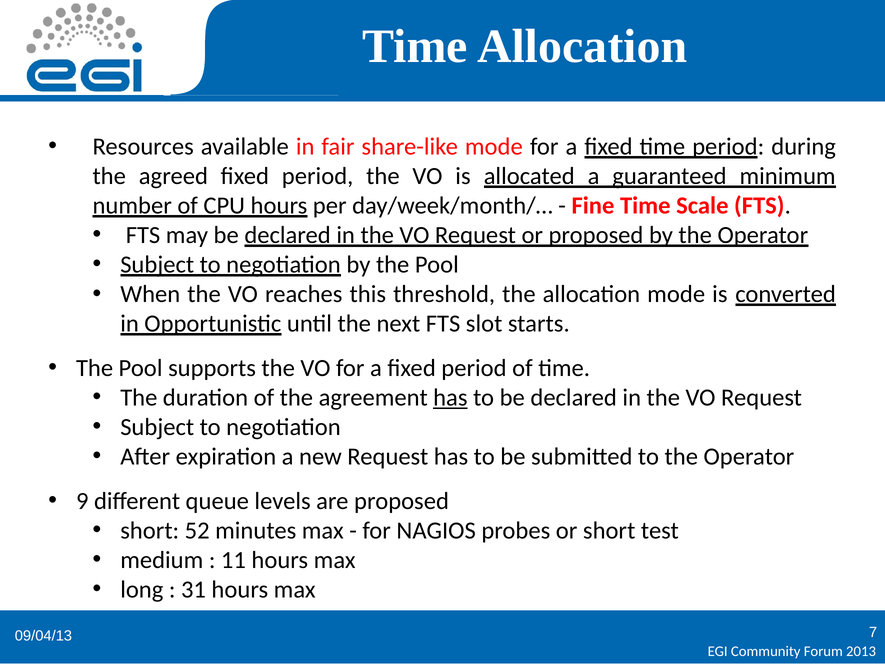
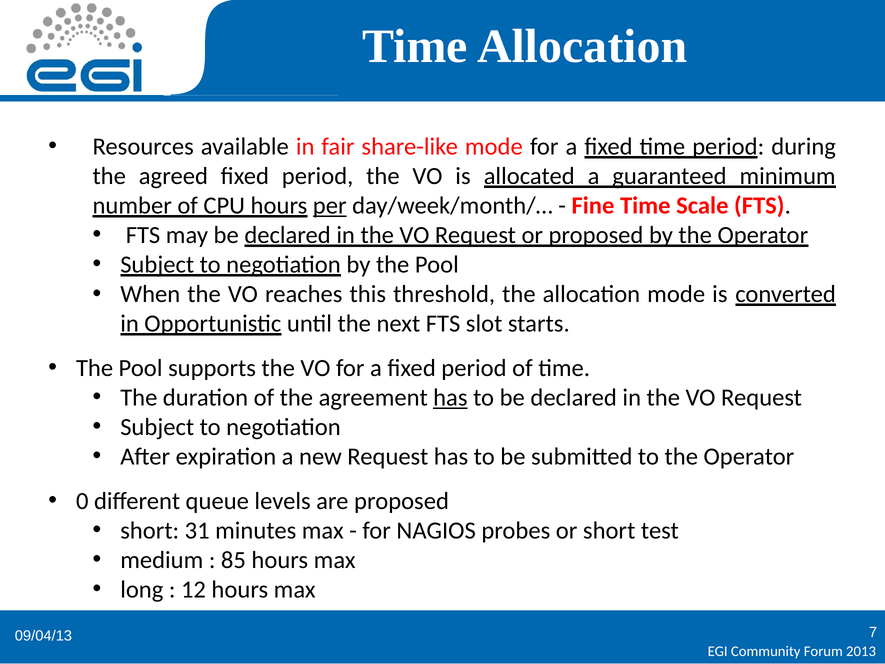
per underline: none -> present (330, 206)
9: 9 -> 0 (82, 501)
52: 52 -> 31 (197, 530)
11: 11 -> 85 (233, 560)
31: 31 -> 12 (193, 589)
